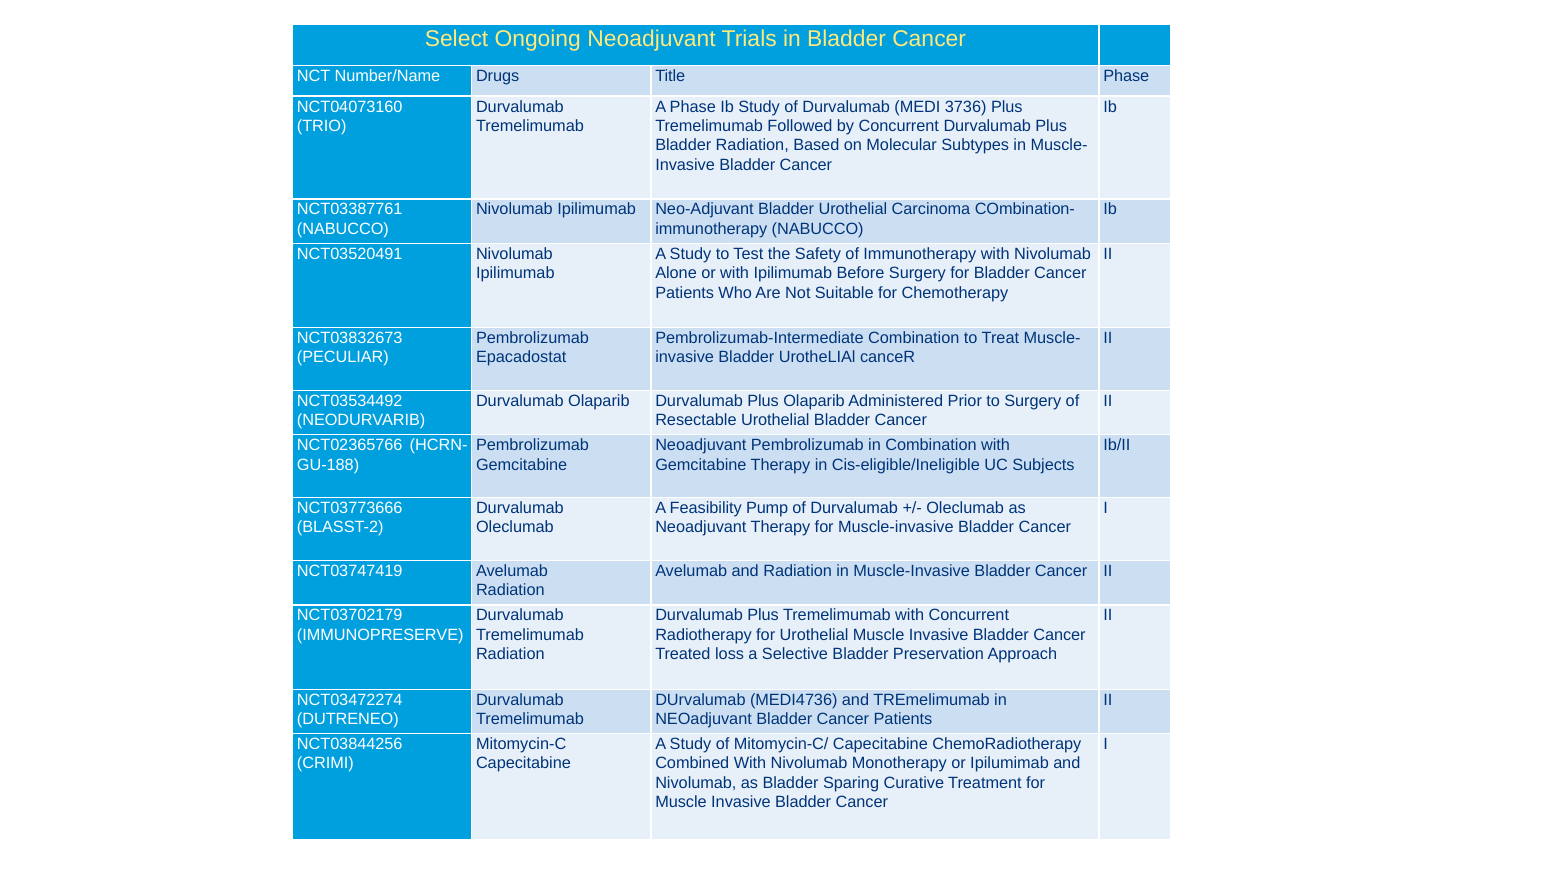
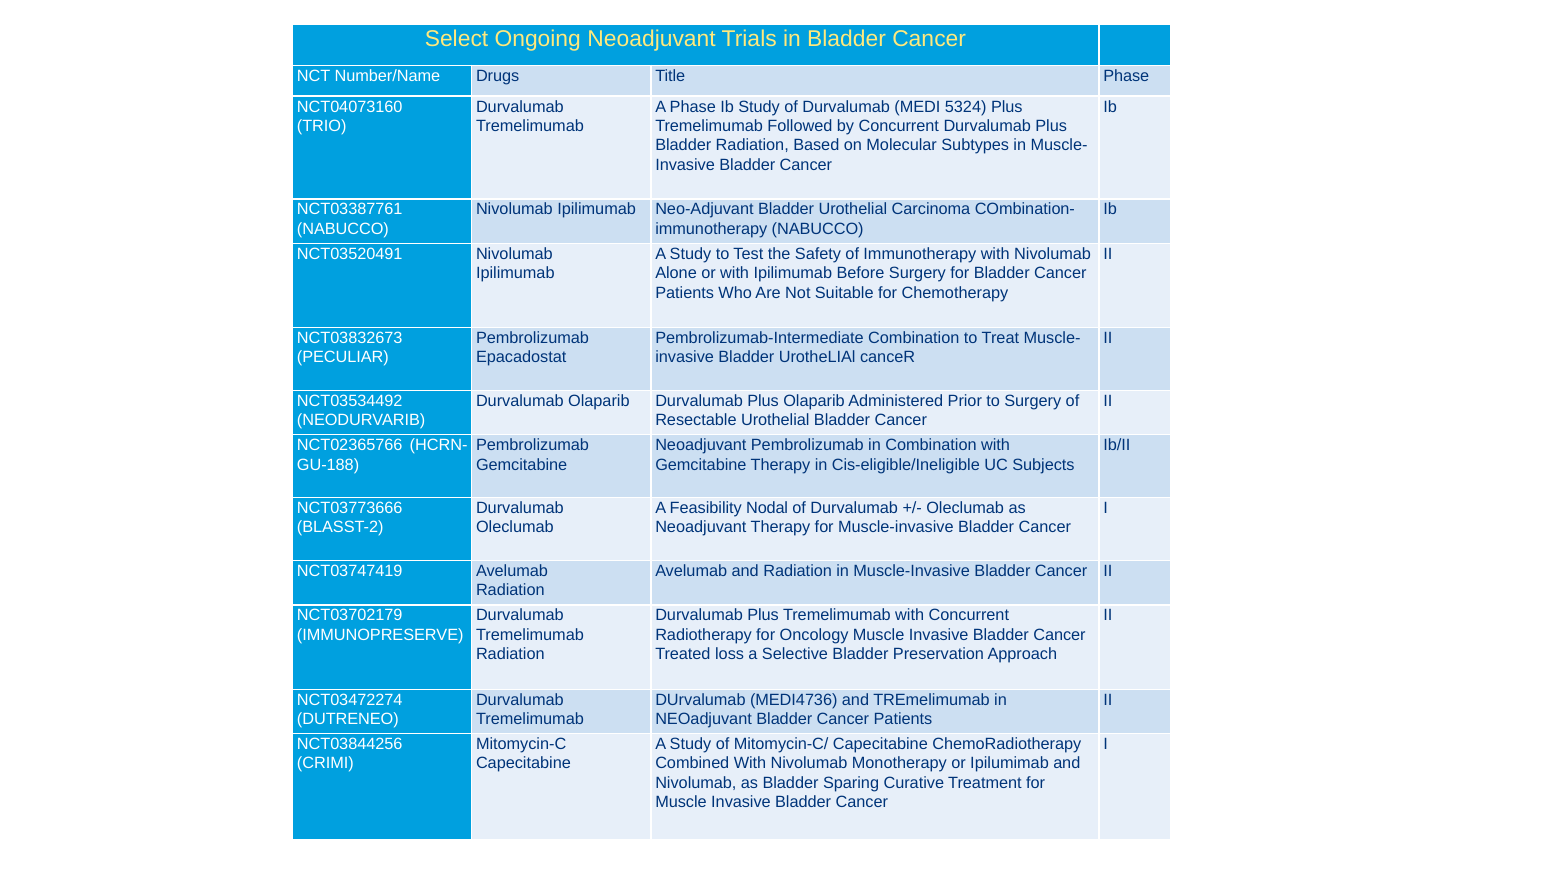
3736: 3736 -> 5324 (966, 107)
Pump: Pump -> Nodal (767, 508)
for Urothelial: Urothelial -> Oncology (814, 635)
